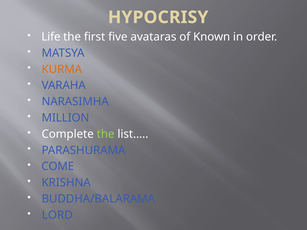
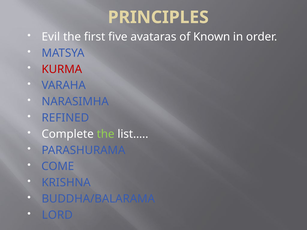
HYPOCRISY: HYPOCRISY -> PRINCIPLES (158, 17)
Life: Life -> Evil (51, 37)
KURMA colour: orange -> red (62, 69)
MILLION: MILLION -> REFINED (65, 118)
